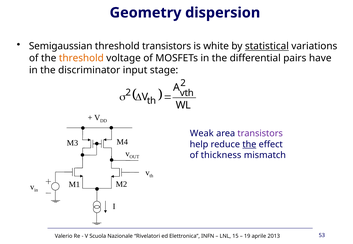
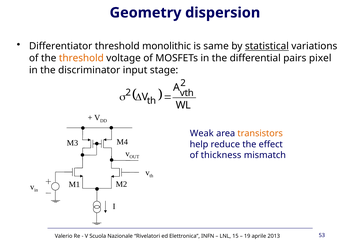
Semigaussian: Semigaussian -> Differentiator (61, 46)
threshold transistors: transistors -> monolithic (167, 46)
white: white -> same (216, 46)
have: have -> pixel (320, 58)
transistors colour: purple -> orange (260, 134)
the underline: present -> none (249, 145)
